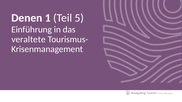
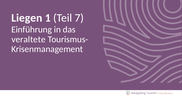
Denen: Denen -> Liegen (27, 18)
5: 5 -> 7 (79, 18)
